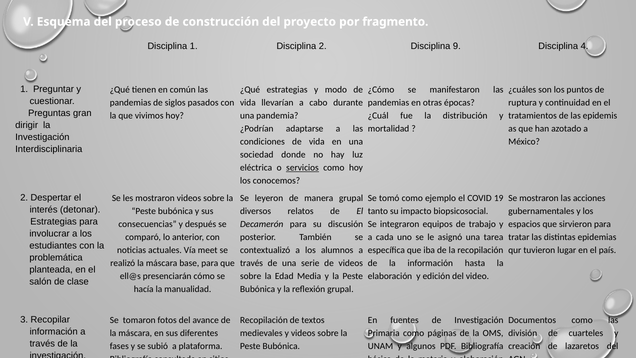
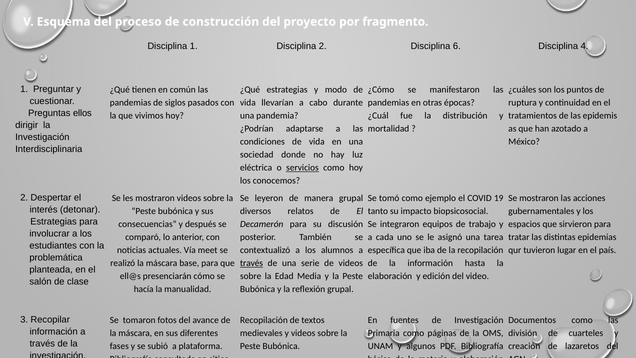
9: 9 -> 6 (457, 46)
gran: gran -> ellos (82, 113)
través underline: none -> present (252, 263)
